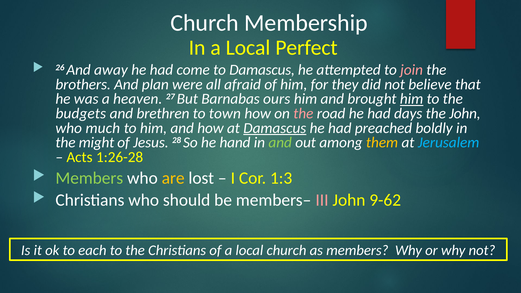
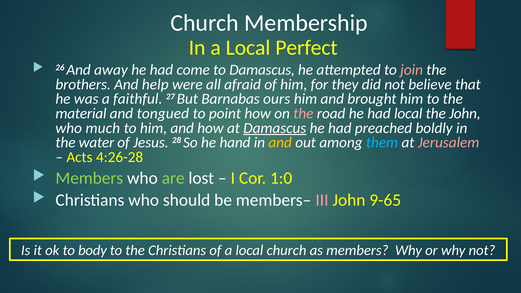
plan: plan -> help (155, 84)
heaven: heaven -> faithful (138, 99)
him underline: present -> none (412, 99)
budgets: budgets -> material (81, 114)
brethren: brethren -> tongued (163, 114)
town: town -> point (225, 114)
had days: days -> local (408, 114)
might: might -> water (96, 143)
and colour: light green -> yellow (280, 143)
them colour: yellow -> light blue (382, 143)
Jerusalem colour: light blue -> pink (449, 143)
1:26-28: 1:26-28 -> 4:26-28 (120, 157)
are colour: yellow -> light green (173, 178)
1:3: 1:3 -> 1:0 (281, 178)
9-62: 9-62 -> 9-65 (385, 200)
each: each -> body (92, 250)
